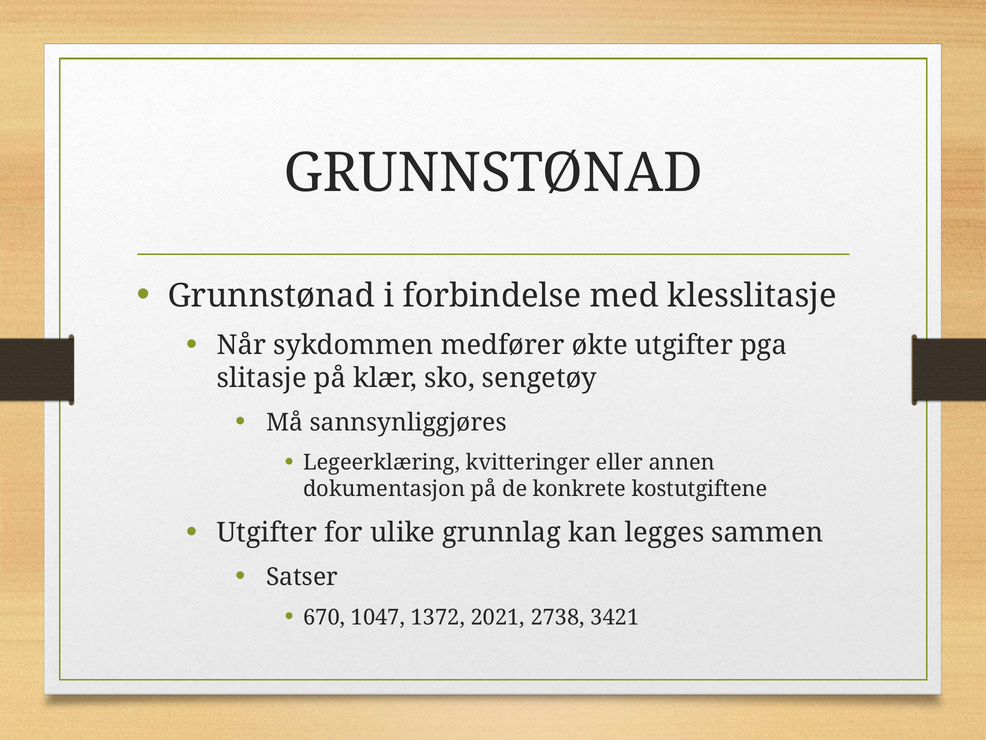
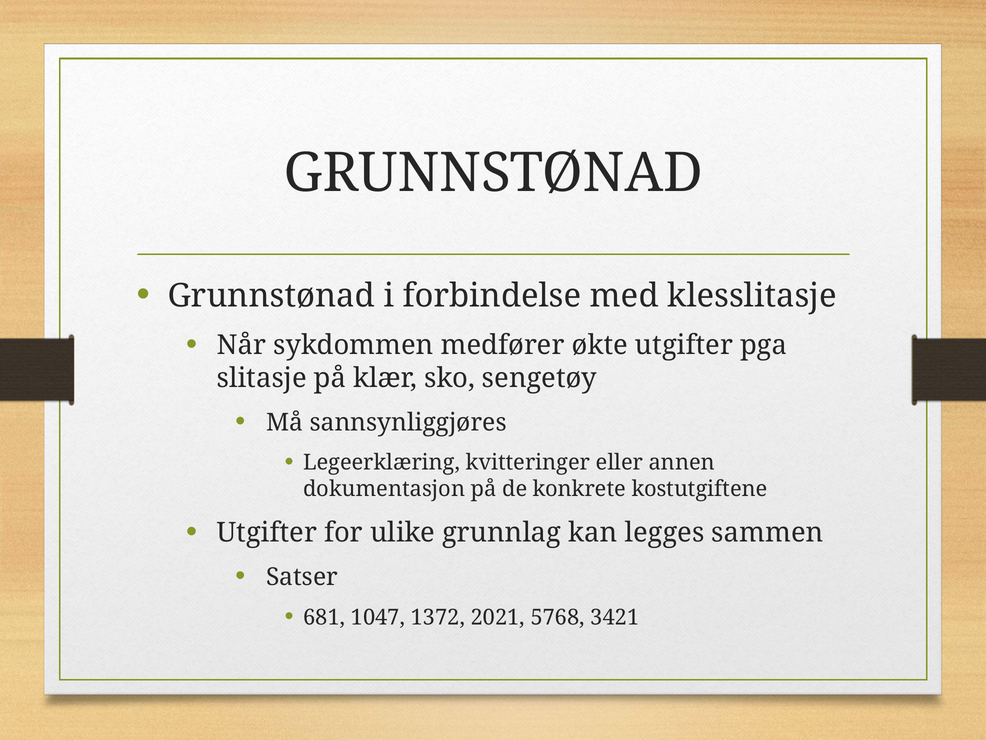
670: 670 -> 681 (324, 617)
2738: 2738 -> 5768 (558, 617)
